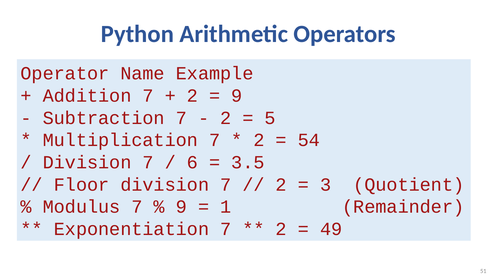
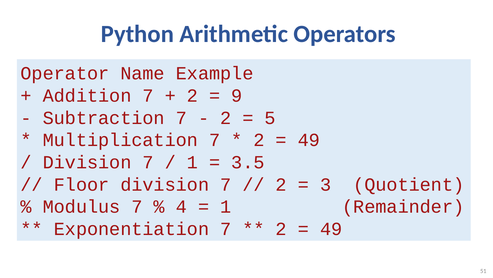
54: 54 -> 49 (309, 140)
6: 6 -> 1 (192, 162)
9: 9 -> 4 (181, 206)
